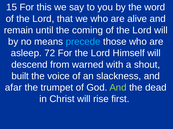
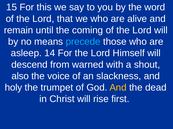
72: 72 -> 14 (50, 53)
built: built -> also (20, 76)
afar: afar -> holy (13, 88)
And colour: light green -> yellow (118, 88)
